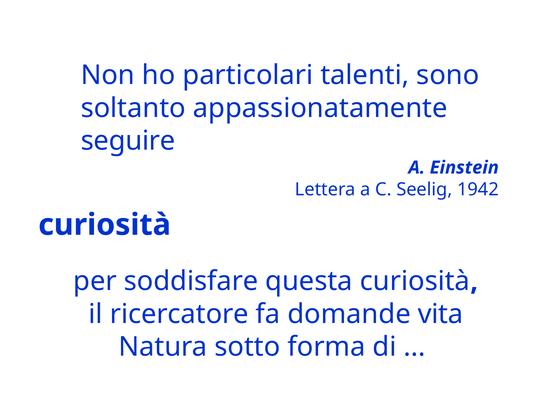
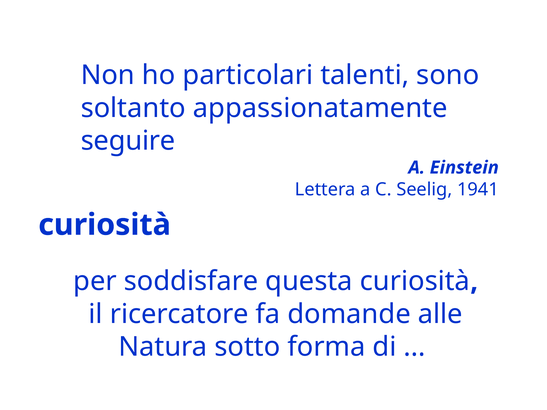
1942: 1942 -> 1941 (478, 190)
vita: vita -> alle (440, 314)
